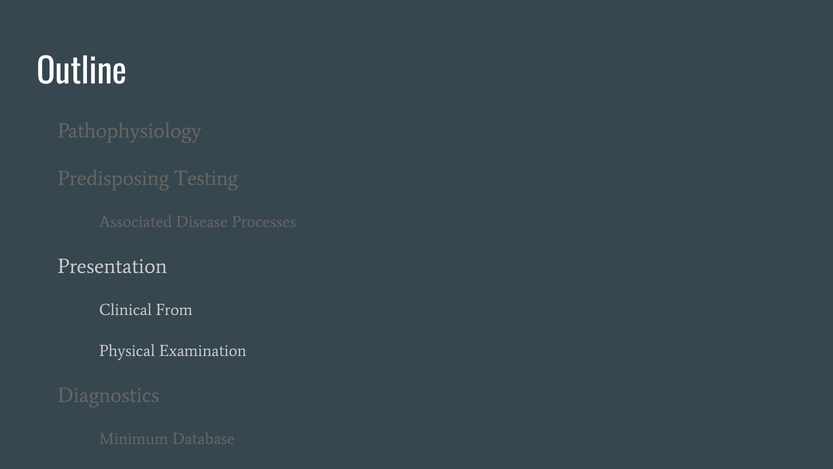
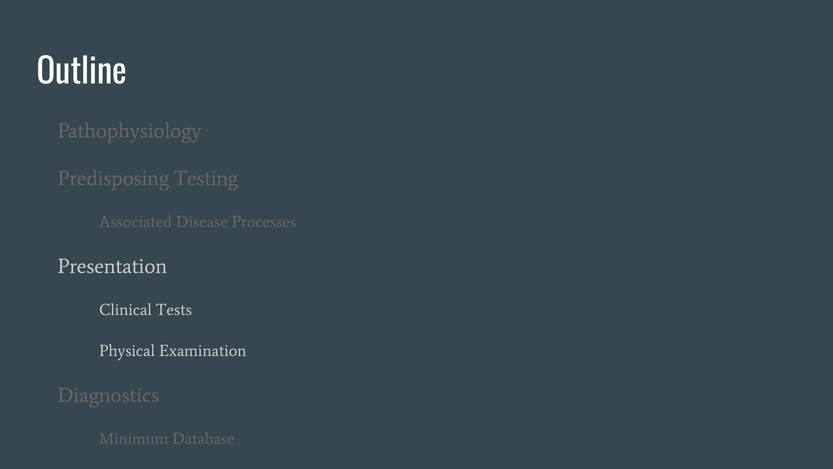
Clinical From: From -> Tests (174, 310)
